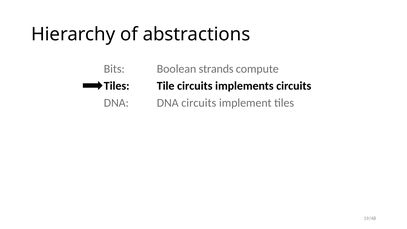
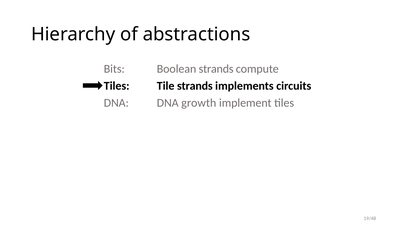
Tile circuits: circuits -> strands (195, 86)
DNA circuits: circuits -> growth (199, 103)
